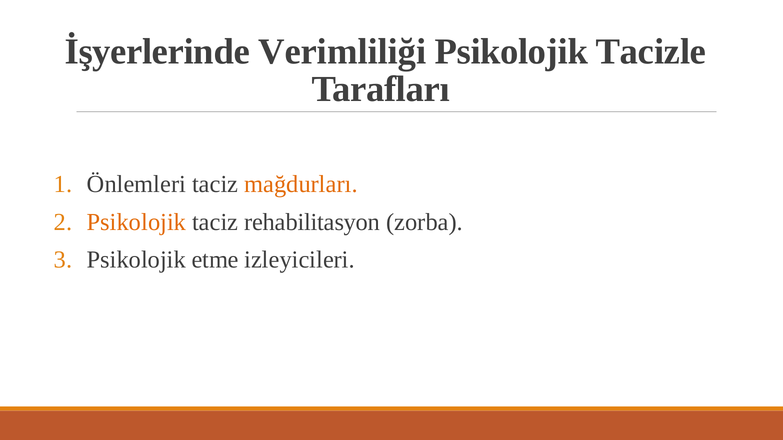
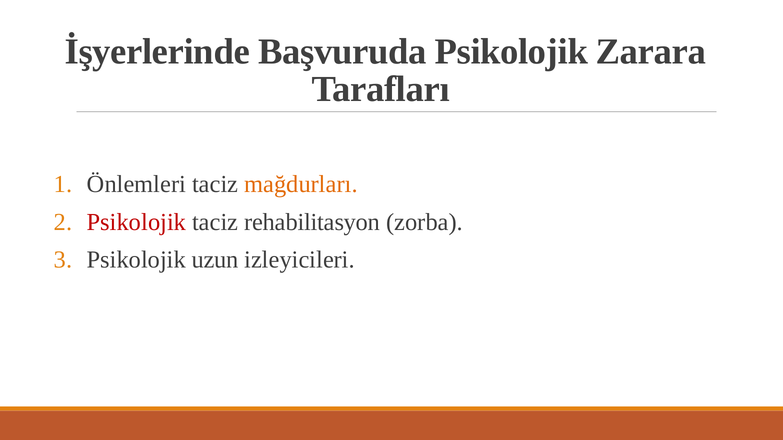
Verimliliği: Verimliliği -> Başvuruda (342, 52)
Tacizle: Tacizle -> Zarara (651, 52)
Psikolojik colour: orange -> red (136, 222)
etme: etme -> uzun (215, 260)
